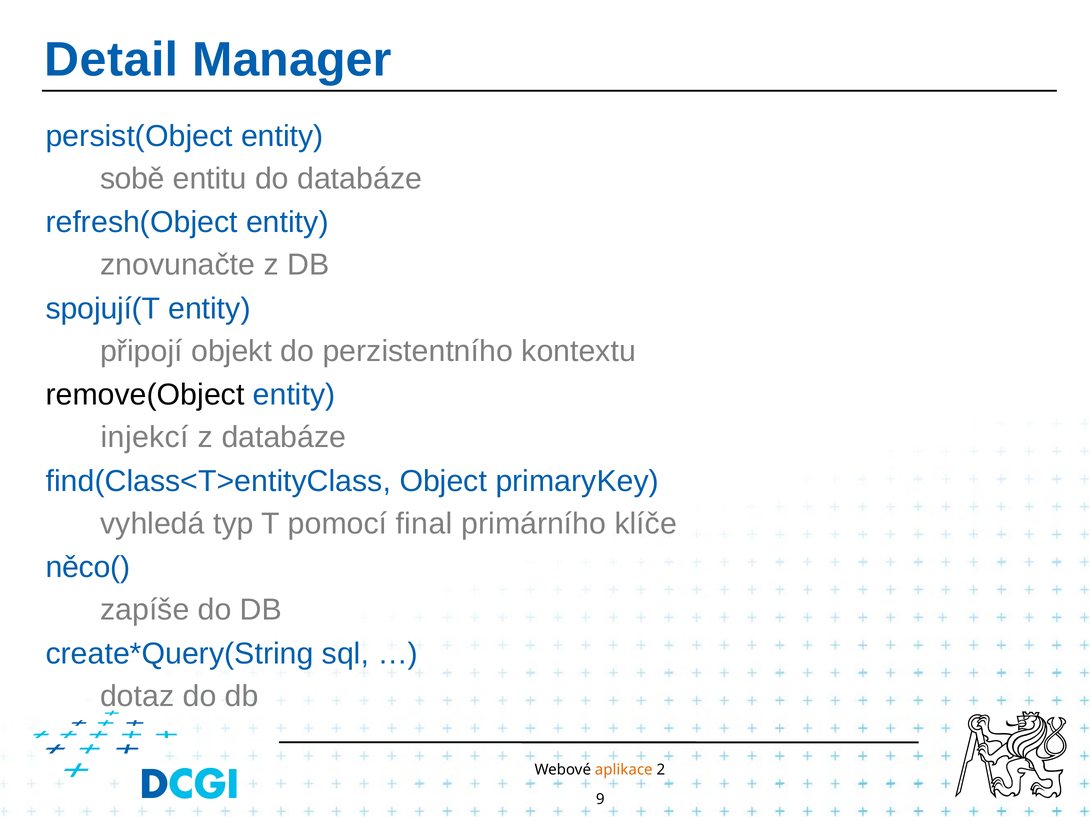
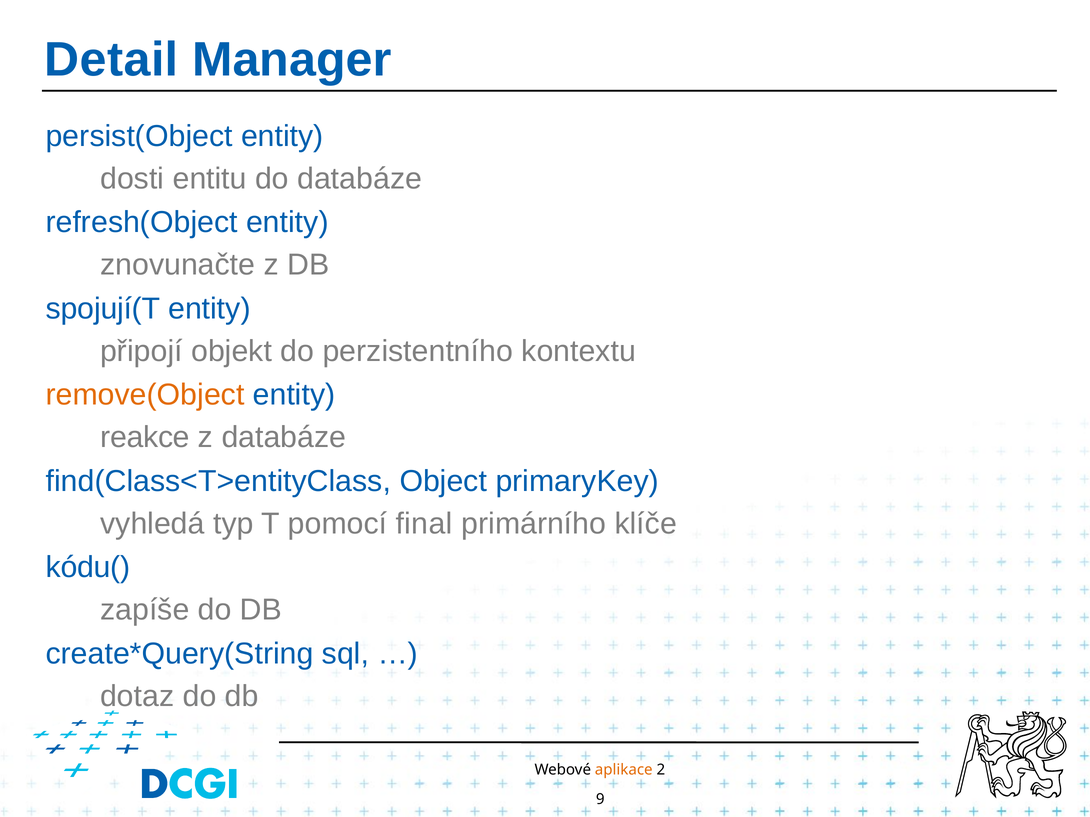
sobě: sobě -> dosti (132, 179)
remove(Object colour: black -> orange (145, 395)
injekcí: injekcí -> reakce (145, 438)
něco(: něco( -> kódu( (88, 568)
